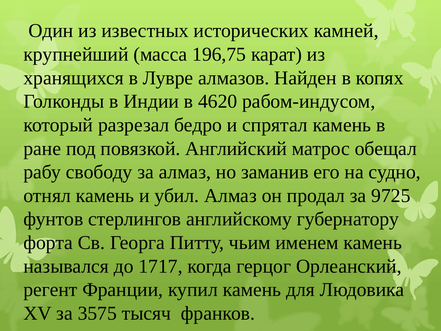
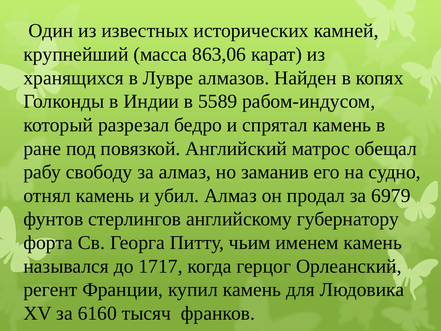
196,75: 196,75 -> 863,06 (219, 54)
4620: 4620 -> 5589 (218, 101)
9725: 9725 -> 6979 (391, 195)
3575: 3575 -> 6160 (97, 313)
